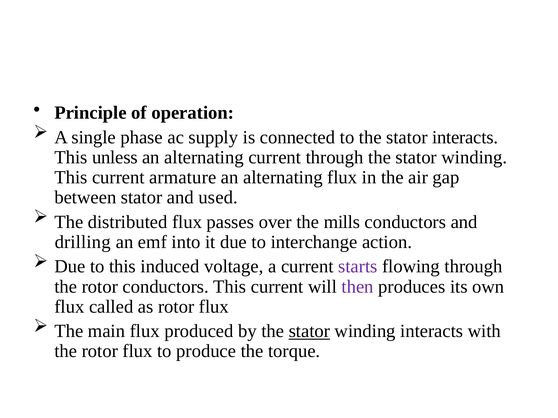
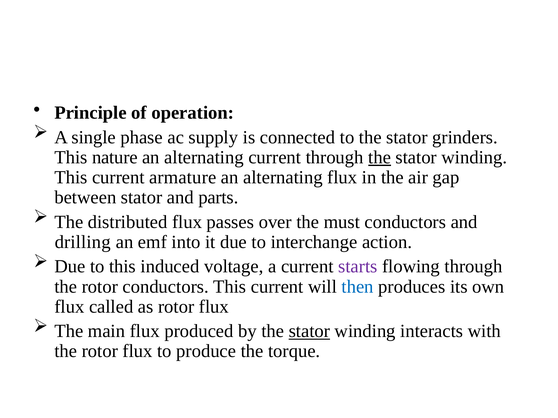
stator interacts: interacts -> grinders (465, 137)
unless: unless -> nature (115, 158)
the underline: none -> present (380, 158)
used: used -> parts (218, 198)
mills: mills -> must (342, 222)
then colour: purple -> blue (358, 287)
